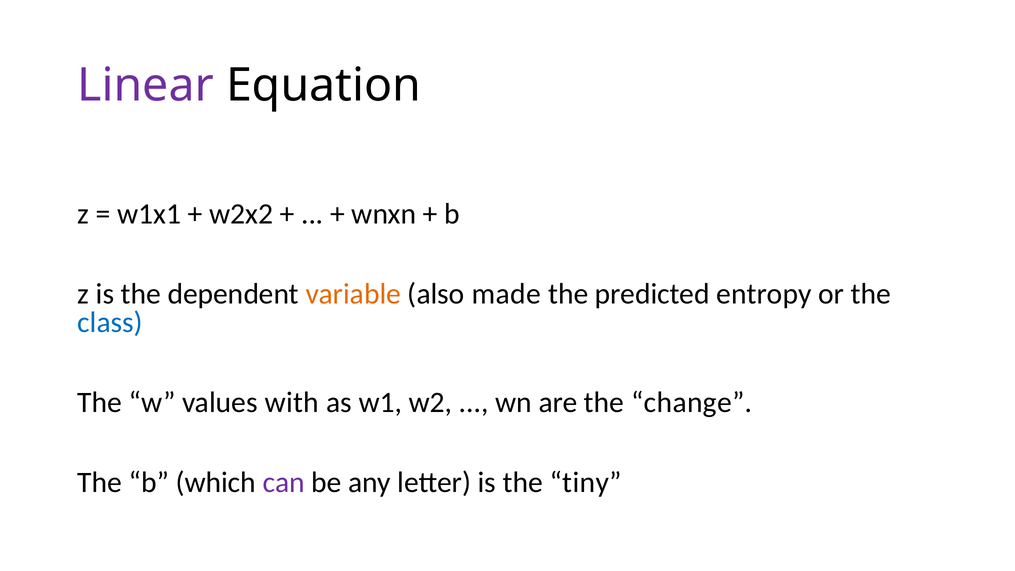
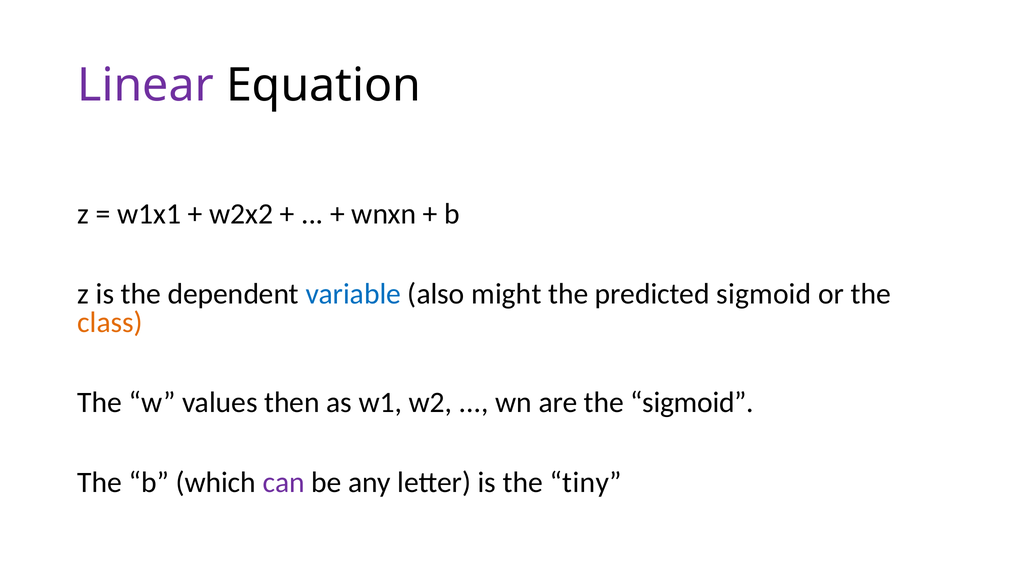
variable colour: orange -> blue (353, 294)
made: made -> might (506, 294)
predicted entropy: entropy -> sigmoid (764, 294)
class colour: blue -> orange (110, 323)
with: with -> then (292, 403)
the change: change -> sigmoid (692, 403)
